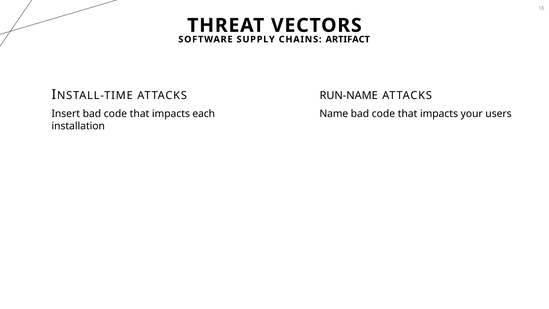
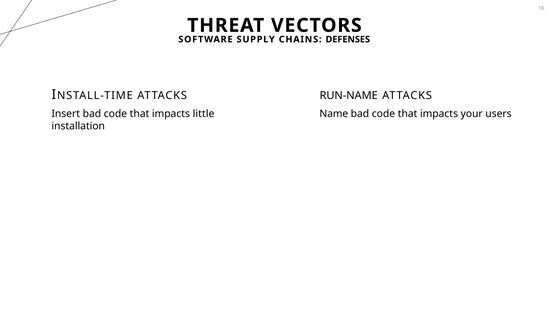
ARTIFACT: ARTIFACT -> DEFENSES (348, 39)
each: each -> little (204, 114)
